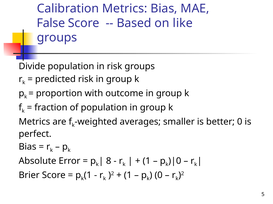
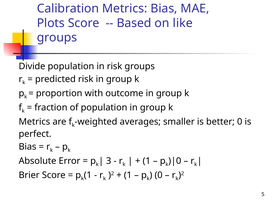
False: False -> Plots (51, 23)
8: 8 -> 3 (109, 161)
